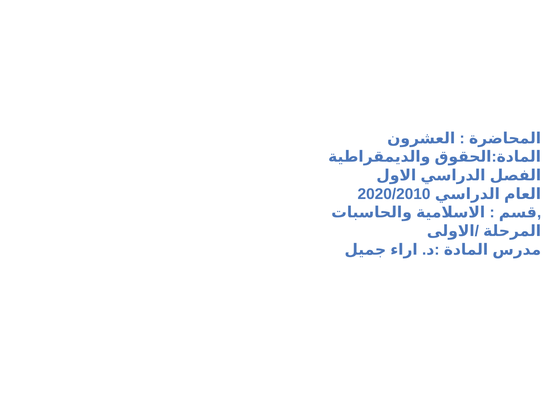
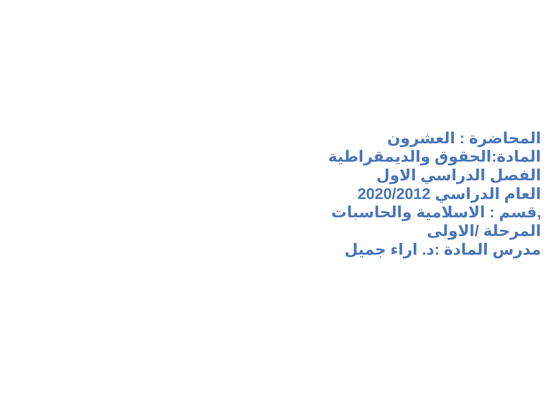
2020/2010: 2020/2010 -> 2020/2012 (394, 194)
